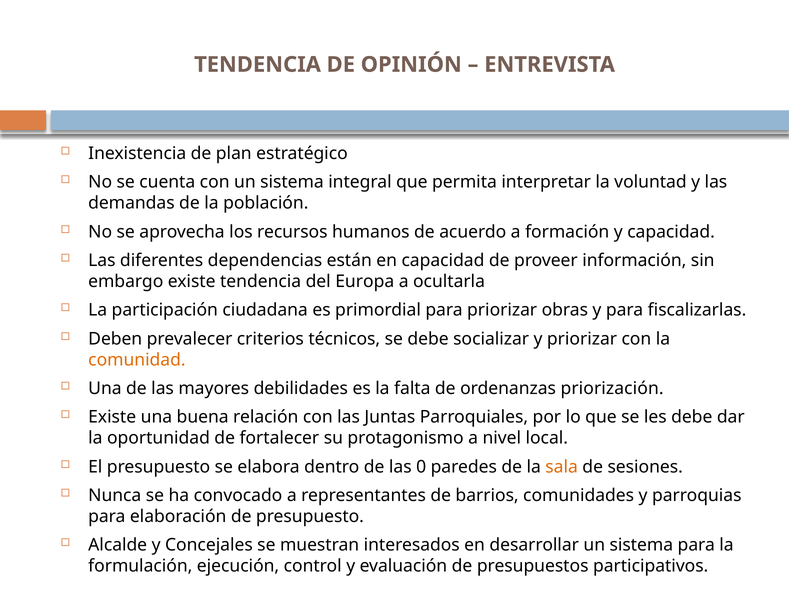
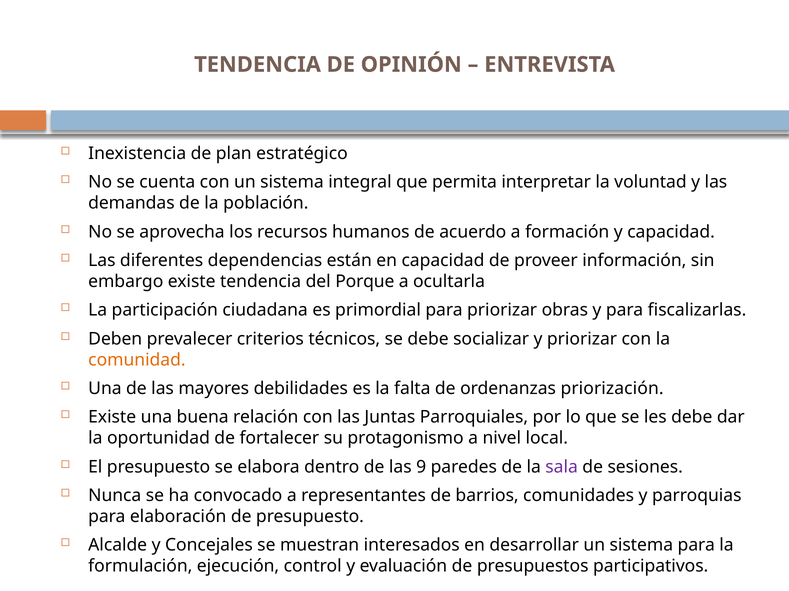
Europa: Europa -> Porque (365, 282)
0: 0 -> 9 (421, 467)
sala colour: orange -> purple (562, 467)
